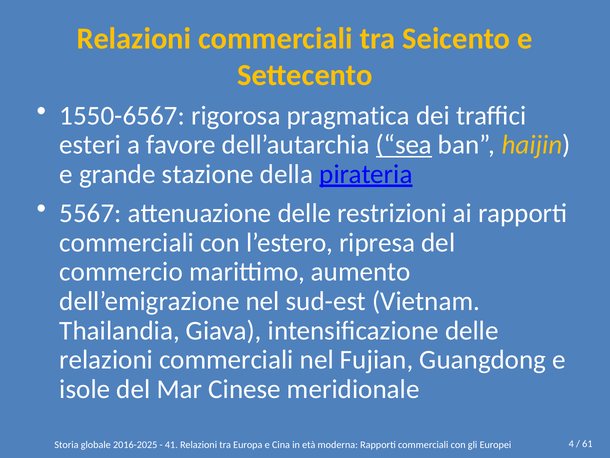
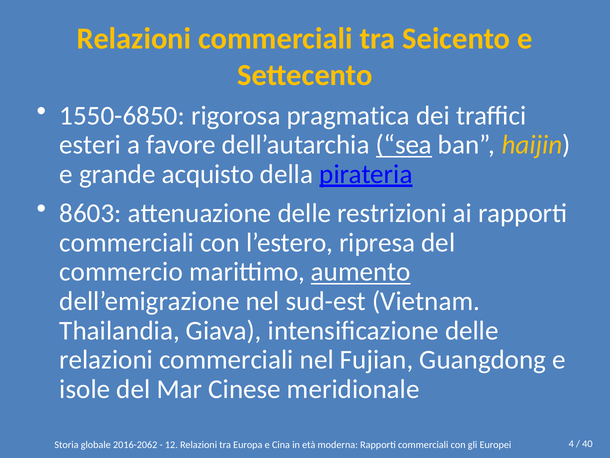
1550-6567: 1550-6567 -> 1550-6850 (122, 115)
stazione: stazione -> acquisto (208, 174)
5567: 5567 -> 8603 (91, 213)
aumento underline: none -> present (361, 272)
61: 61 -> 40 (587, 443)
2016-2025: 2016-2025 -> 2016-2062 (135, 444)
41: 41 -> 12 (171, 444)
